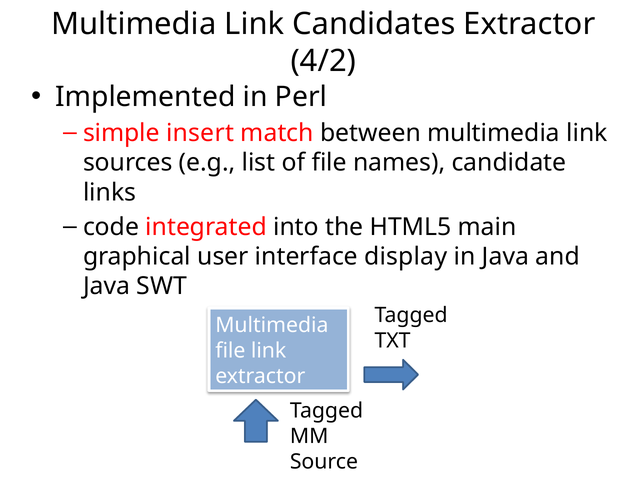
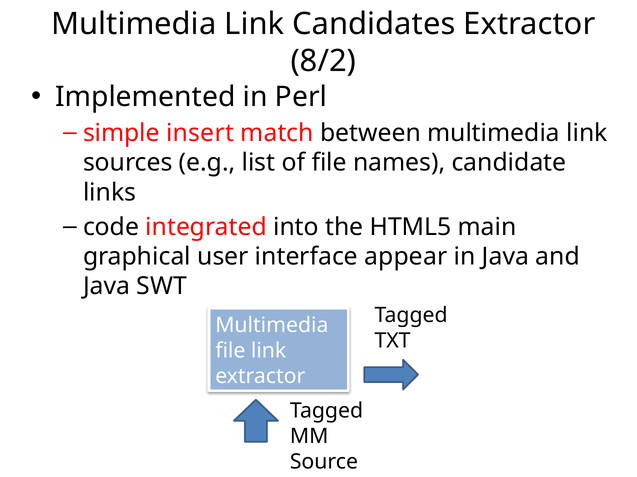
4/2: 4/2 -> 8/2 (323, 61)
display: display -> appear (406, 257)
